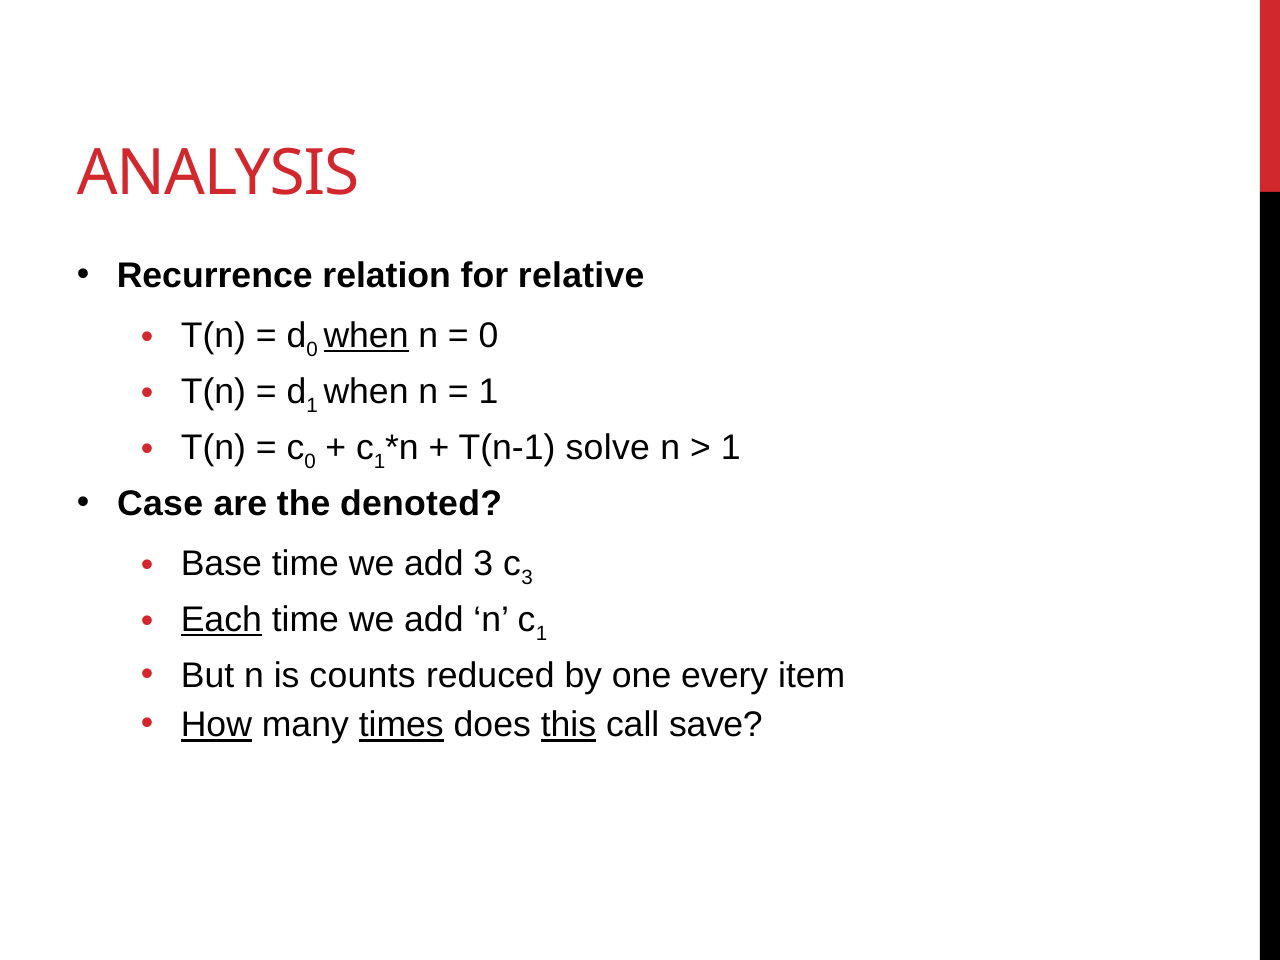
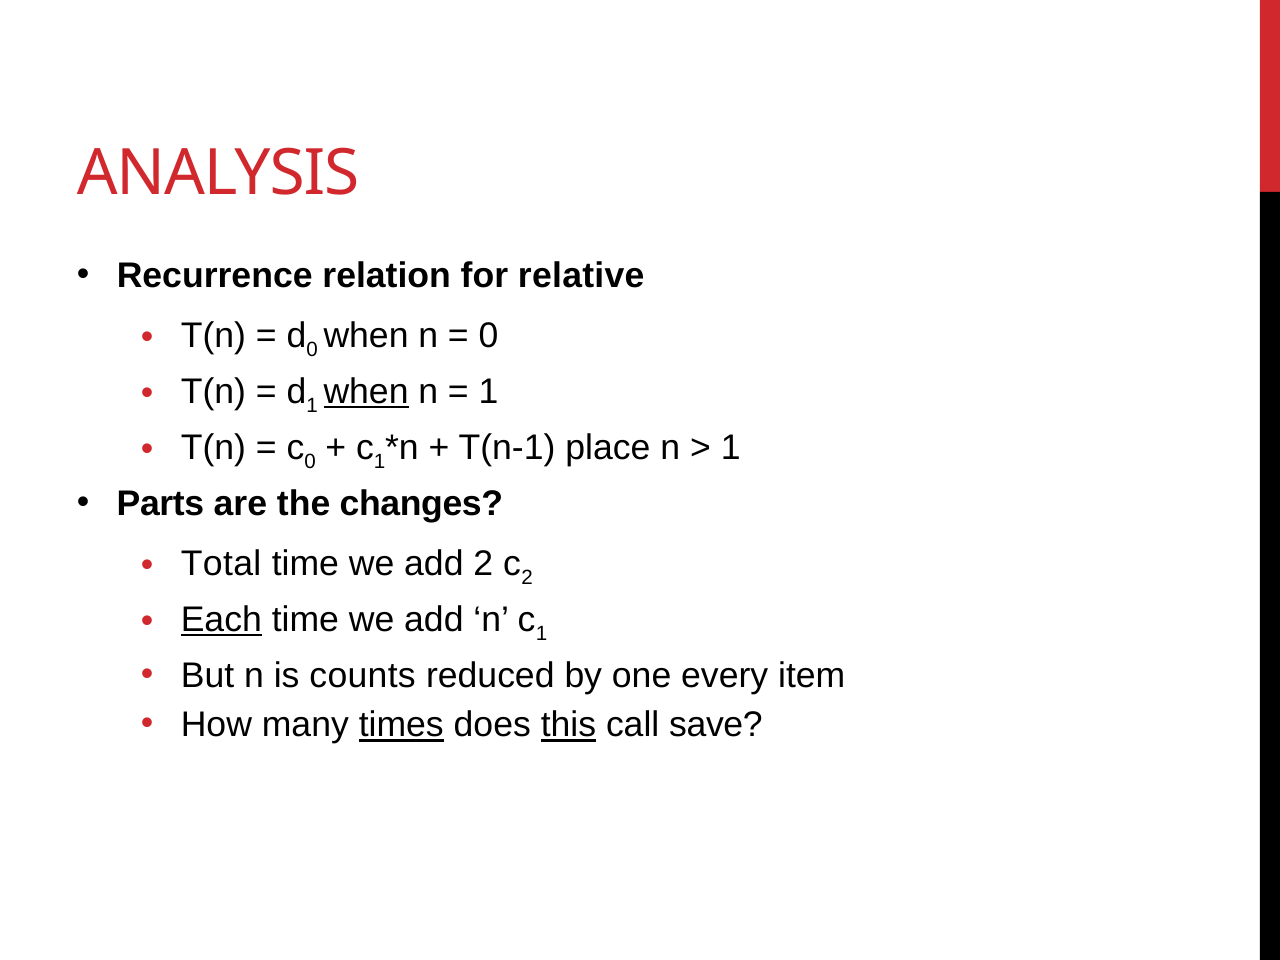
when underline: present -> none (366, 336)
when underline: none -> present (366, 392)
solve: solve -> place (608, 448)
Case: Case -> Parts (160, 503)
denoted: denoted -> changes (421, 503)
Base: Base -> Total (221, 564)
add 3: 3 -> 2 (483, 564)
3: 3 -> 2 (527, 578)
How underline: present -> none (216, 725)
